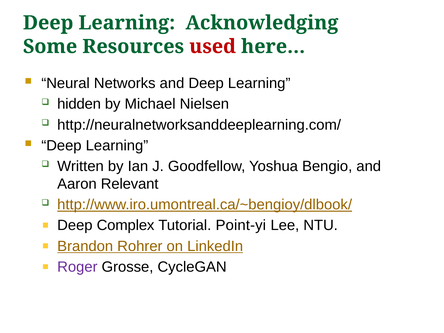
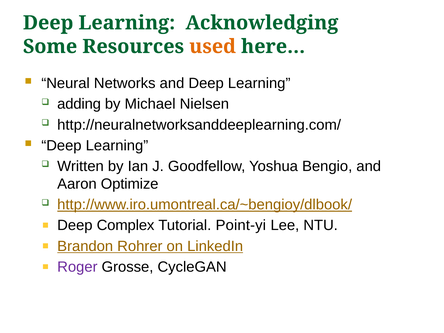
used colour: red -> orange (213, 47)
hidden: hidden -> adding (79, 104)
Relevant: Relevant -> Optimize (130, 184)
